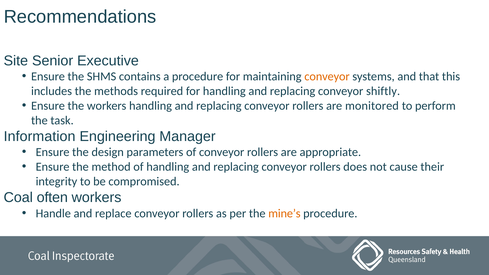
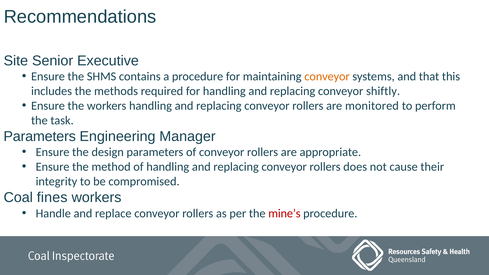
Information: Information -> Parameters (40, 137)
often: often -> fines (52, 198)
mine’s colour: orange -> red (284, 213)
